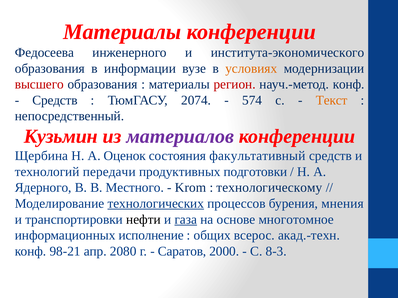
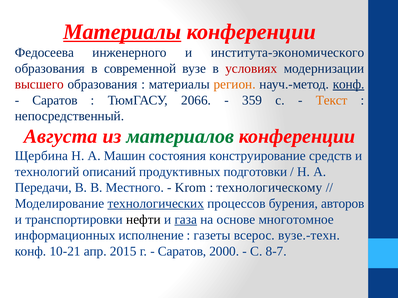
Материалы underline: none -> present (122, 32)
информации: информации -> современной (140, 69)
условиях colour: orange -> red (251, 69)
регион colour: red -> orange (235, 84)
конф underline: none -> present (349, 84)
Средств: Средств -> Саратов (55, 100)
2074: 2074 -> 2066 (196, 100)
574: 574 -> 359 (252, 100)
Кузьмин: Кузьмин -> Августа (61, 137)
материалов colour: purple -> green (180, 137)
Оценок: Оценок -> Машин (125, 156)
факультативный: факультативный -> конструирование (258, 156)
передачи: передачи -> описаний (109, 172)
Ядерного: Ядерного -> Передачи (43, 188)
мнения: мнения -> авторов (343, 204)
общих: общих -> газеты (212, 236)
акад.-техн: акад.-техн -> вузе.-техн (309, 236)
98-21: 98-21 -> 10-21 (65, 252)
2080: 2080 -> 2015 (123, 252)
8-3: 8-3 -> 8-7 (276, 252)
